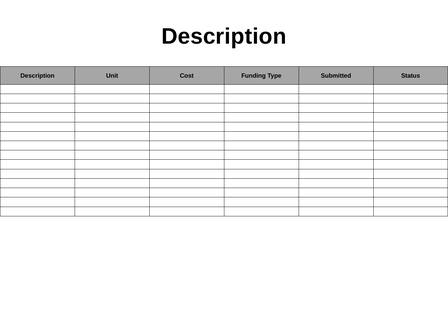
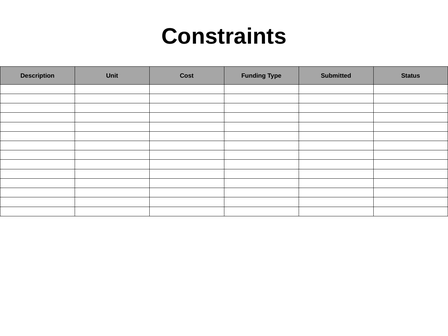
Description: Description -> Constraints (224, 36)
